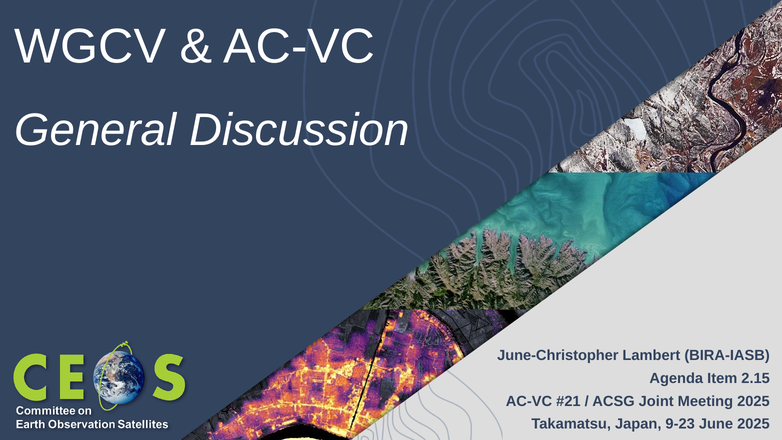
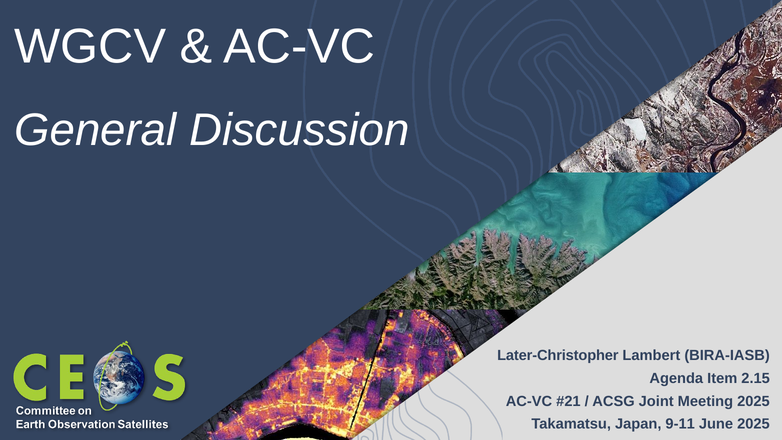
June-Christopher: June-Christopher -> Later-Christopher (558, 355)
9-23: 9-23 -> 9-11 (680, 424)
